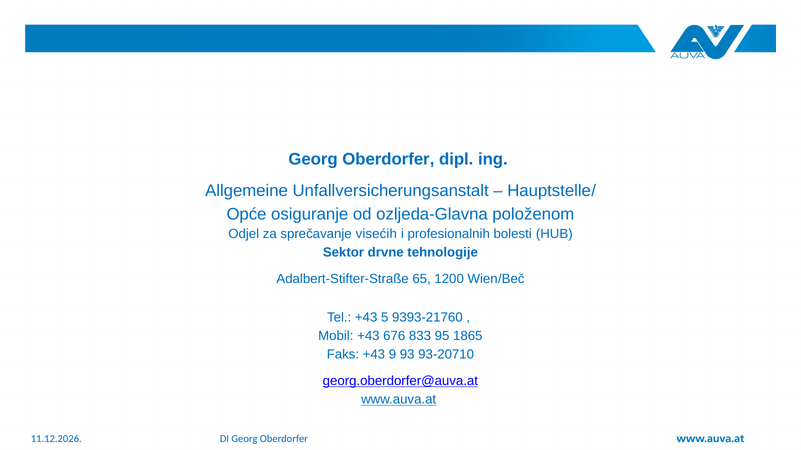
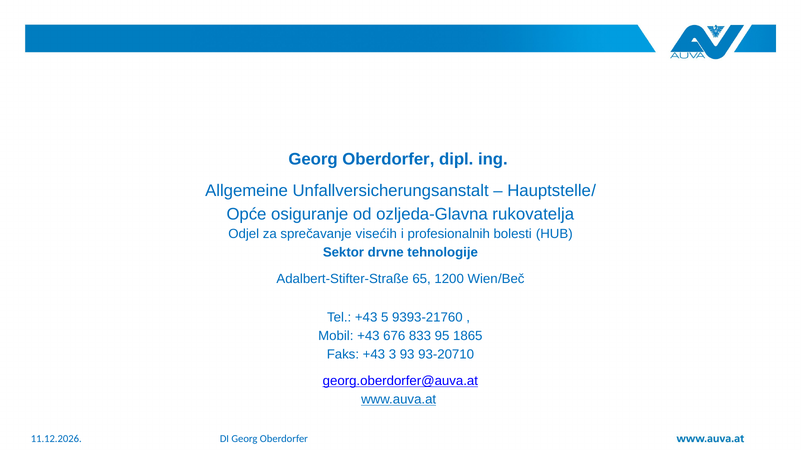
položenom: položenom -> rukovatelja (533, 214)
9: 9 -> 3 (392, 355)
